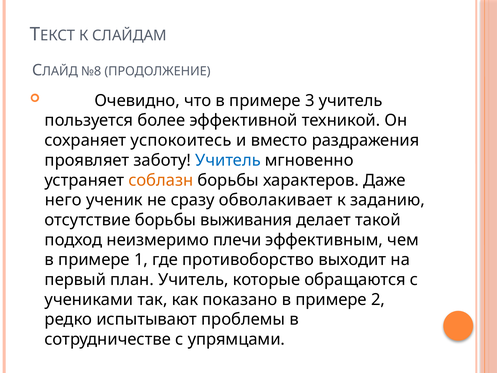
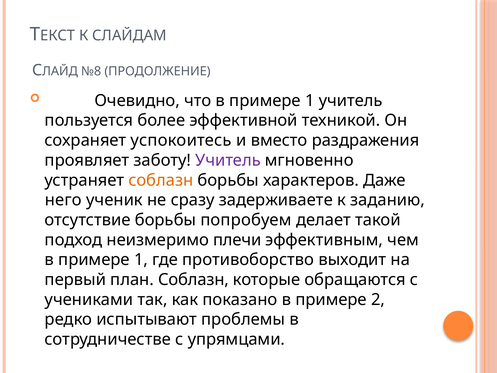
что в примере 3: 3 -> 1 (310, 101)
Учитель colour: blue -> purple (228, 160)
обволакивает: обволакивает -> задерживаете (276, 200)
выживания: выживания -> попробуем (246, 220)
план Учитель: Учитель -> Соблазн (194, 279)
